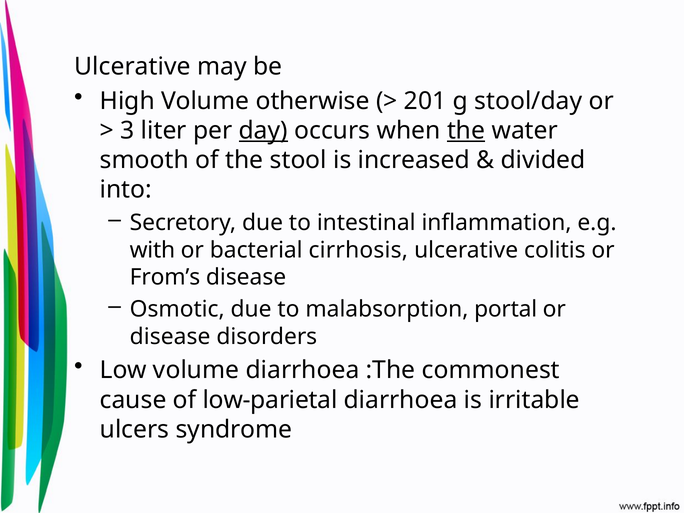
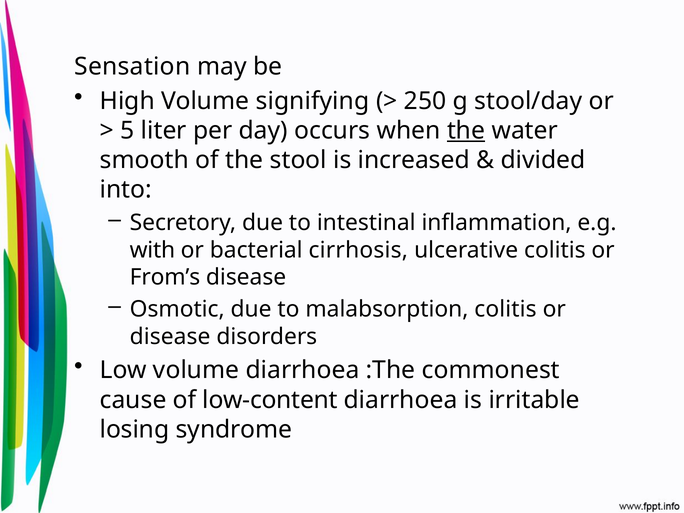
Ulcerative: Ulcerative -> Sensation (132, 66)
otherwise: otherwise -> signifying (313, 101)
201: 201 -> 250 (425, 101)
3: 3 -> 5 (127, 131)
day underline: present -> none (263, 131)
malabsorption portal: portal -> colitis (505, 309)
low-parietal: low-parietal -> low-content (270, 400)
ulcers: ulcers -> losing (135, 430)
